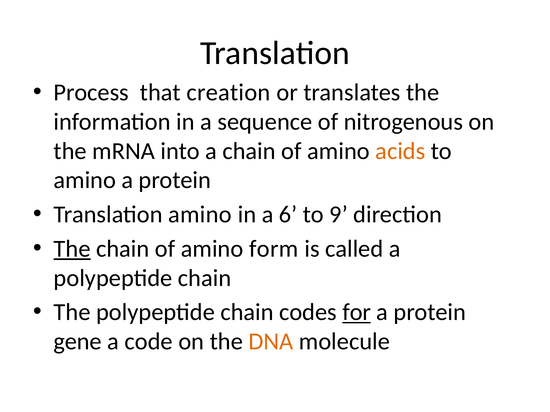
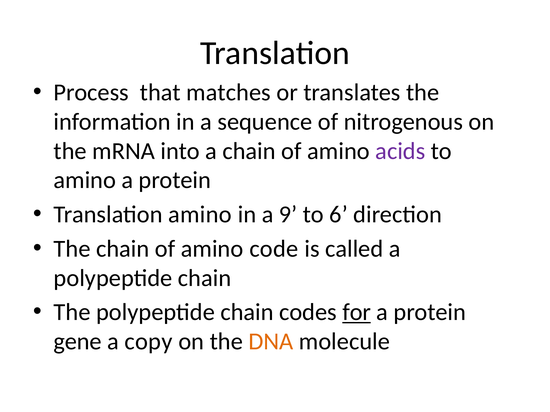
creation: creation -> matches (229, 92)
acids colour: orange -> purple (400, 151)
6: 6 -> 9 (288, 215)
9: 9 -> 6 (339, 215)
The underline: present -> none (72, 249)
form: form -> code (274, 249)
code: code -> copy (149, 342)
